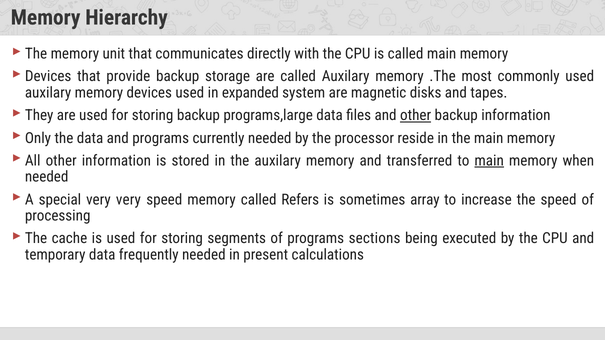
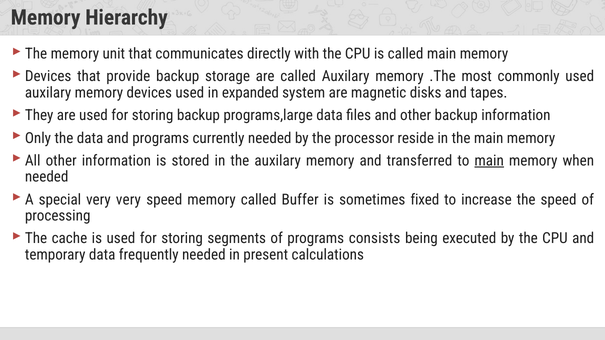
other underline: present -> none (416, 116)
Refers: Refers -> Buffer (300, 200)
array: array -> fixed (425, 200)
sections: sections -> consists (375, 239)
